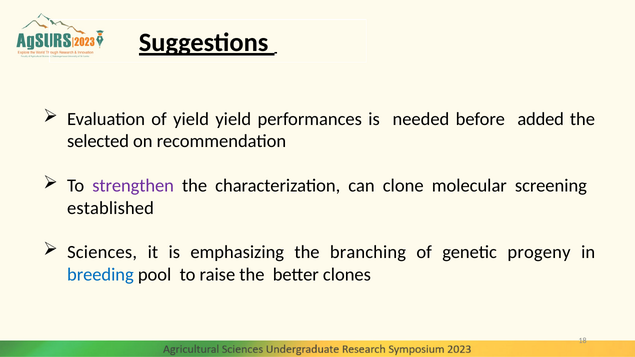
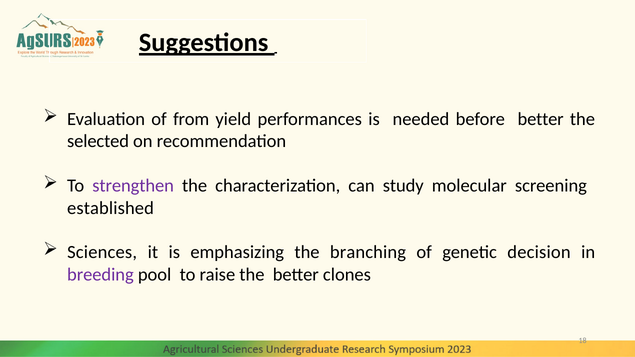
of yield: yield -> from (191, 119)
before added: added -> better (541, 119)
clone: clone -> study (403, 186)
progeny: progeny -> decision (539, 253)
breeding colour: blue -> purple (100, 275)
